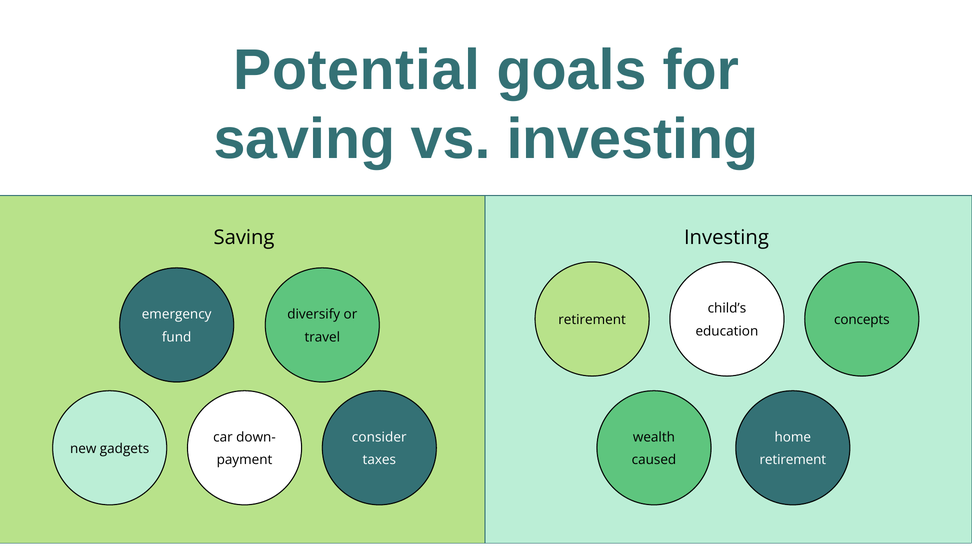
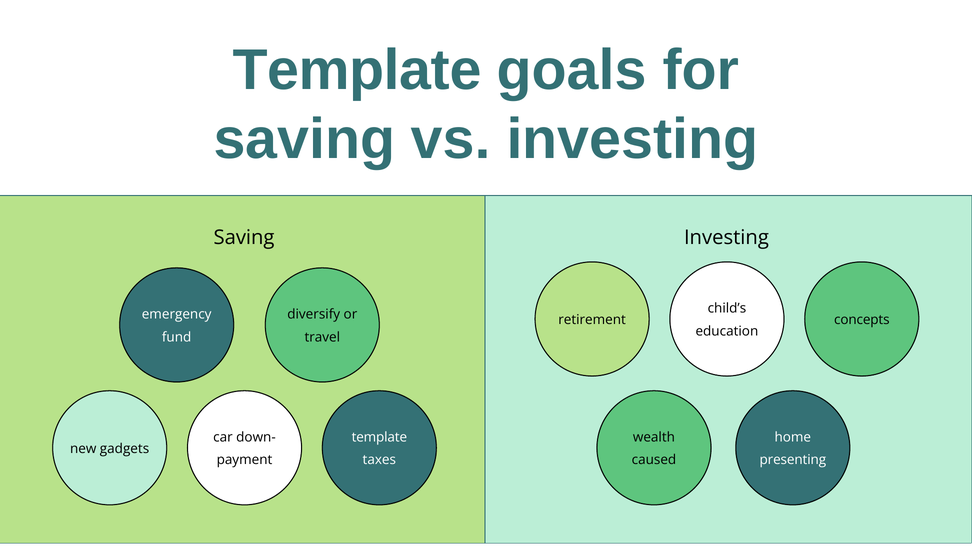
Potential: Potential -> Template (357, 70)
consider: consider -> template (379, 437)
retirement: retirement -> presenting (793, 460)
